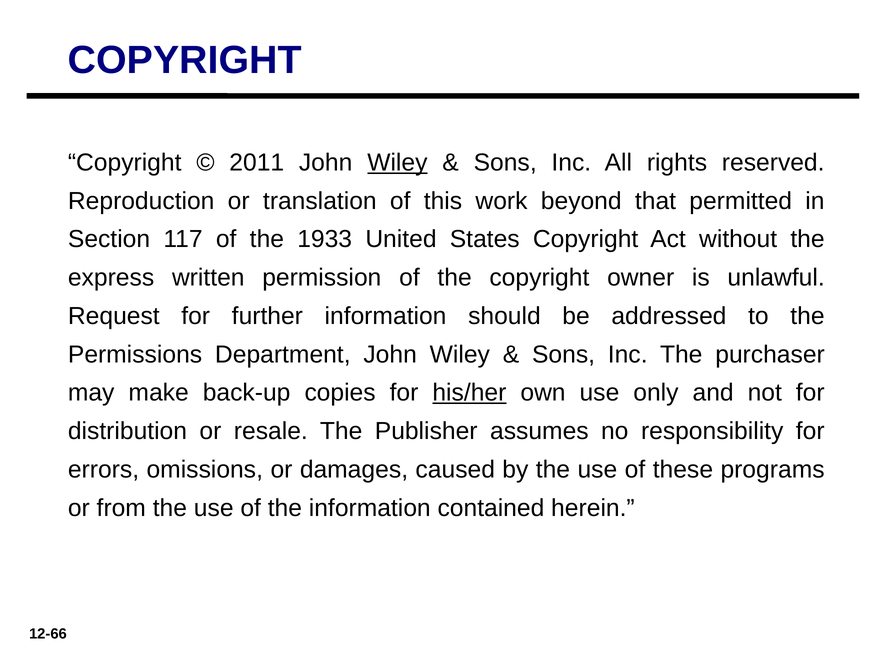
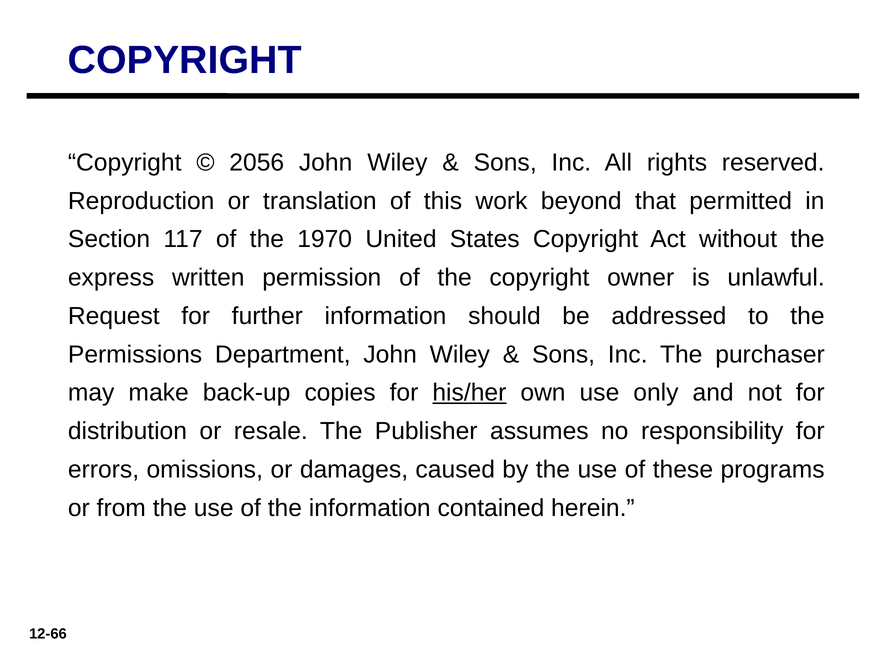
2011: 2011 -> 2056 (257, 163)
Wiley underline: present -> none (397, 163)
1933: 1933 -> 1970 (325, 239)
